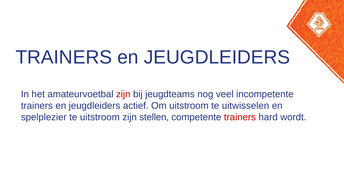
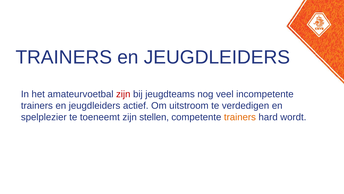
uitwisselen: uitwisselen -> verdedigen (246, 105)
te uitstroom: uitstroom -> toeneemt (100, 117)
trainers colour: red -> orange (240, 117)
